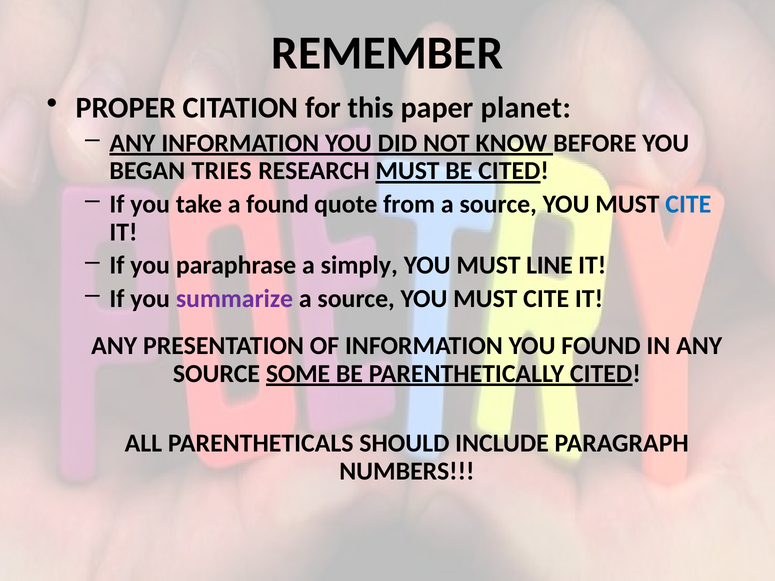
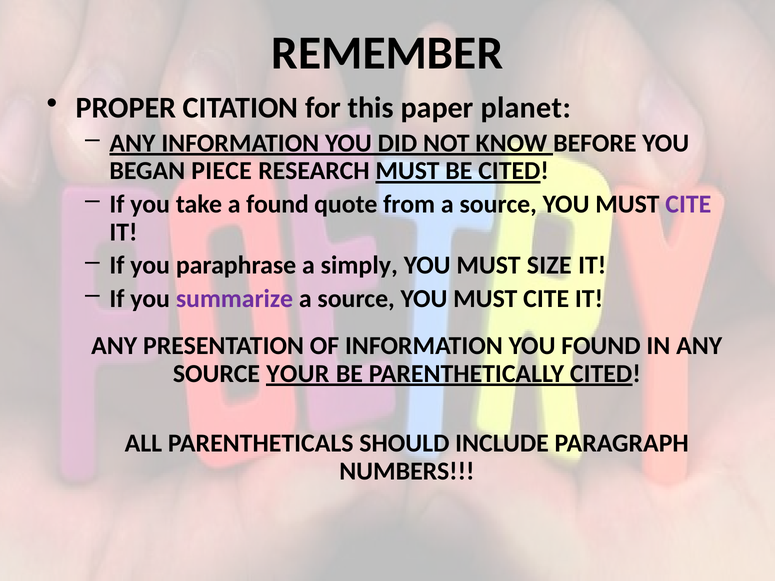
TRIES: TRIES -> PIECE (222, 171)
CITE colour: blue -> purple (688, 204)
LINE: LINE -> SIZE (549, 266)
SOME: SOME -> YOUR (298, 374)
